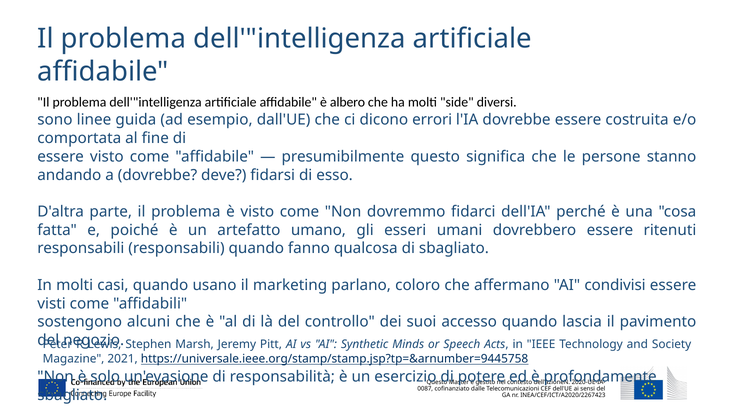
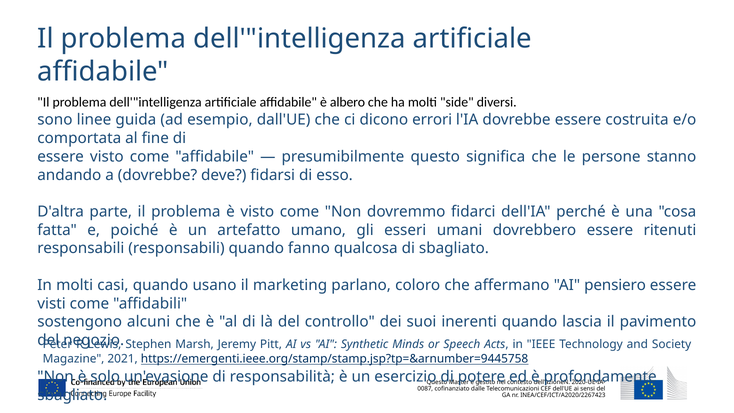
condivisi: condivisi -> pensiero (615, 285)
accesso: accesso -> inerenti (469, 322)
https://universale.ieee.org/stamp/stamp.jsp?tp=&arnumber=9445758: https://universale.ieee.org/stamp/stamp.jsp?tp=&arnumber=9445758 -> https://emergenti.ieee.org/stamp/stamp.jsp?tp=&arnumber=9445758 (335, 359)
